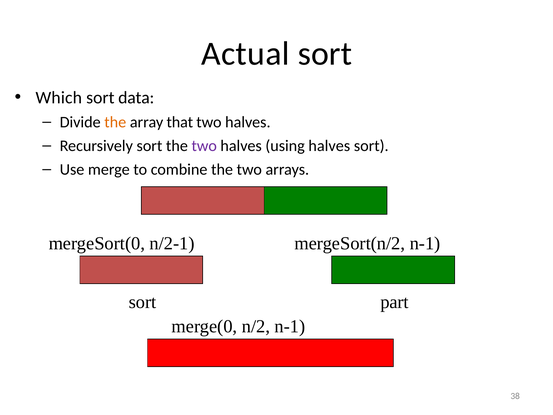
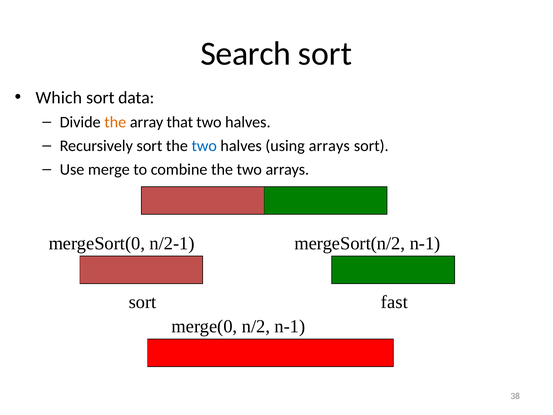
Actual: Actual -> Search (246, 54)
two colour: purple -> blue (204, 146)
using halves: halves -> arrays (329, 146)
part: part -> fast (394, 302)
